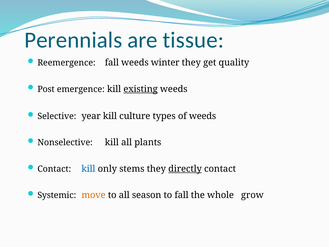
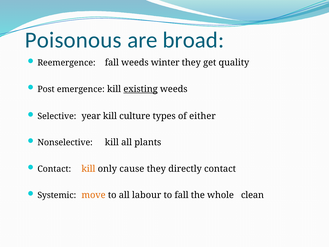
Perennials: Perennials -> Poisonous (73, 40)
tissue: tissue -> broad (193, 40)
of weeds: weeds -> either (202, 116)
kill colour: blue -> orange (88, 169)
stems: stems -> cause (132, 169)
directly underline: present -> none (185, 169)
season: season -> labour (147, 195)
grow: grow -> clean (252, 195)
